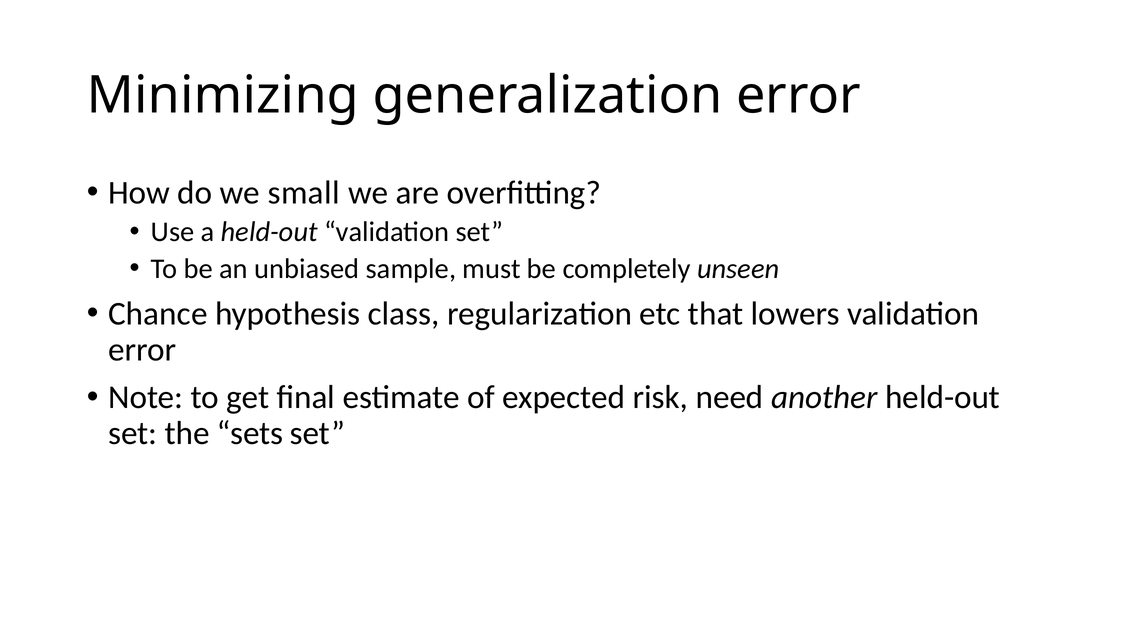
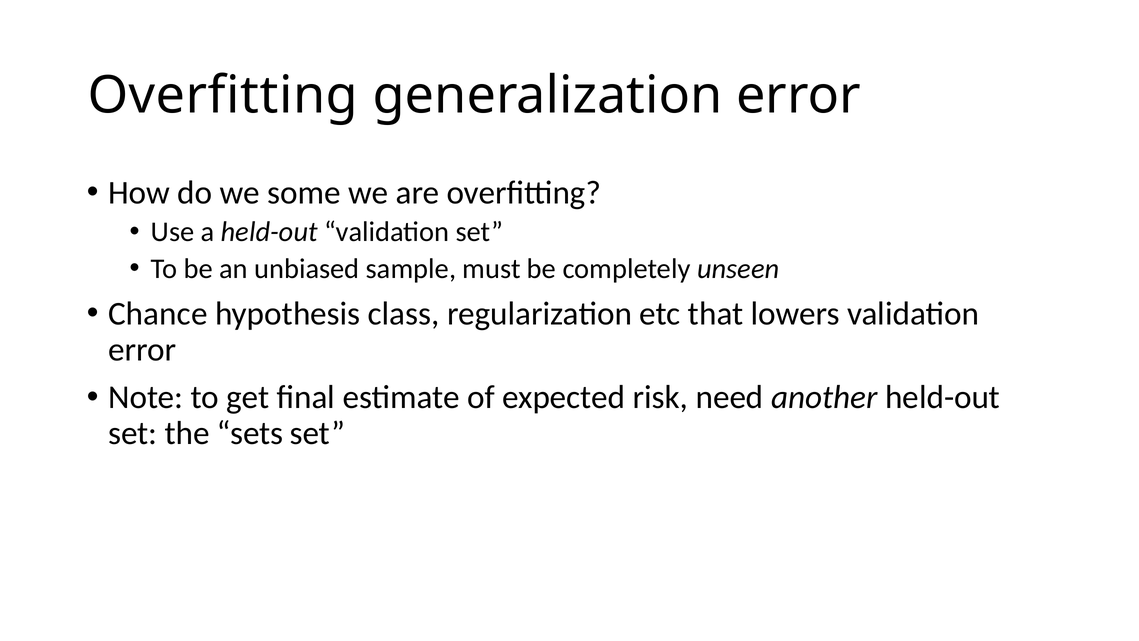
Minimizing: Minimizing -> Overfitting (223, 96)
small: small -> some (304, 193)
